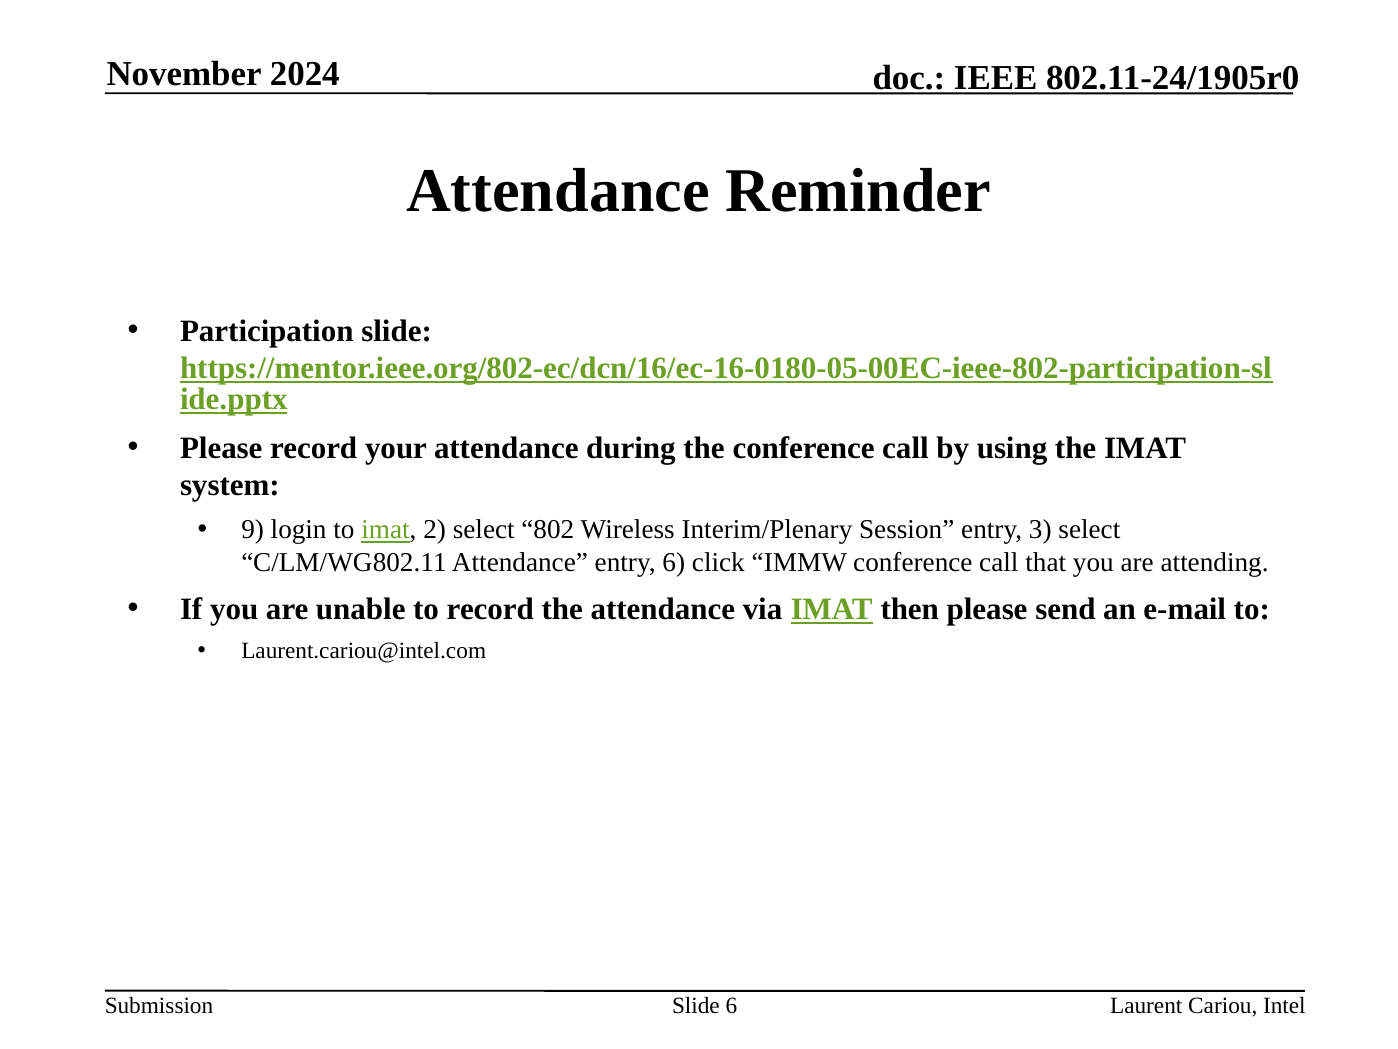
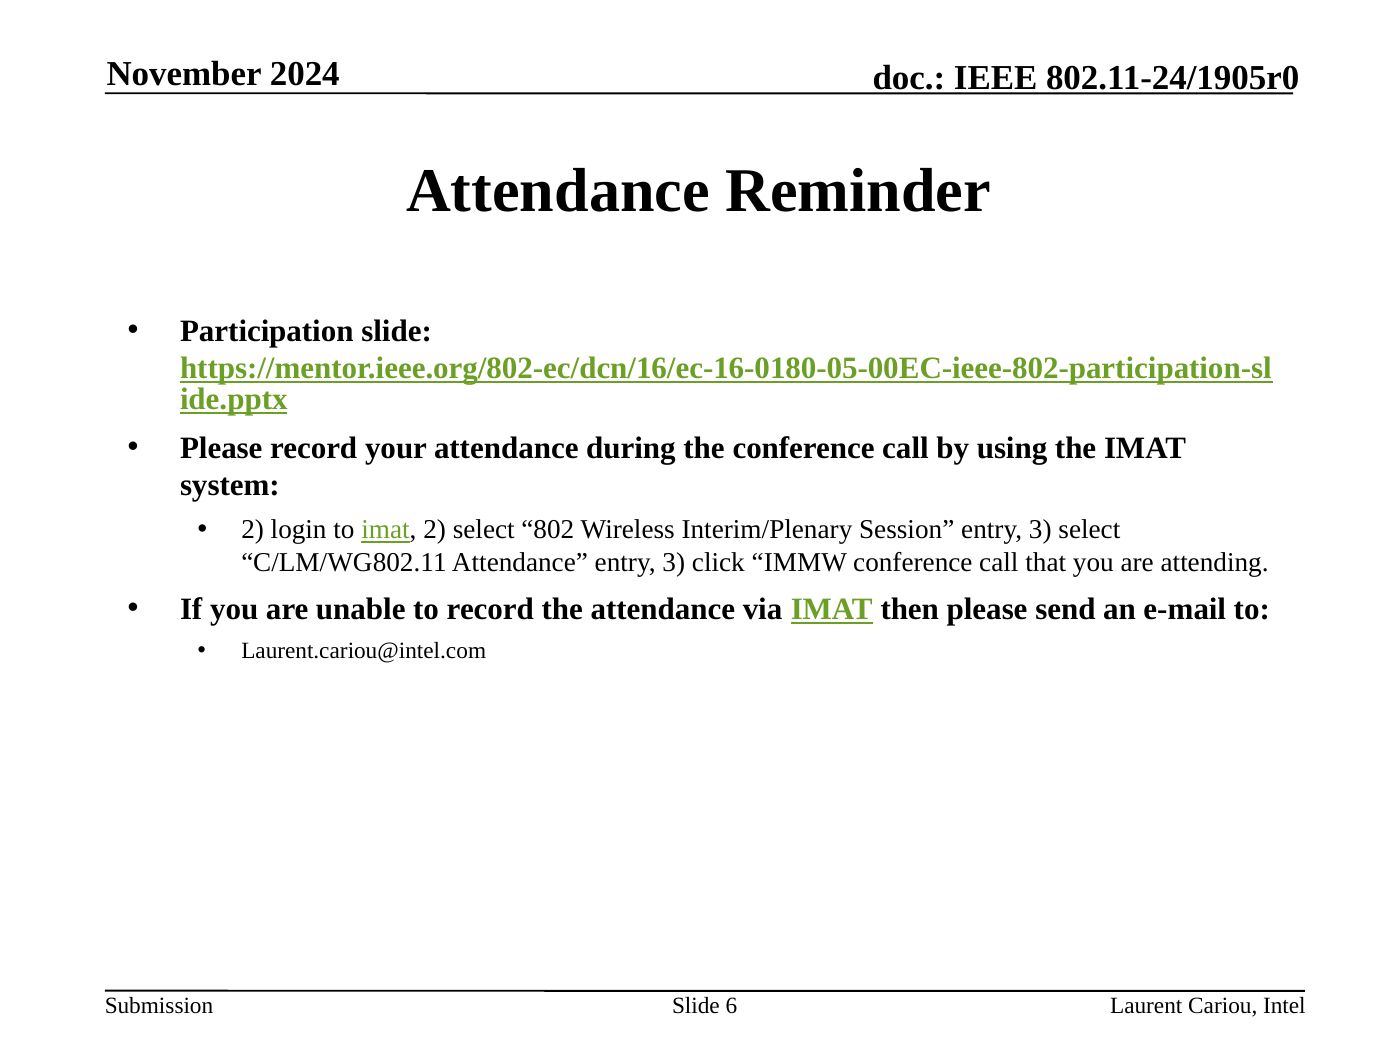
9: 9 -> 2 (253, 530)
Attendance entry 6: 6 -> 3 (674, 562)
